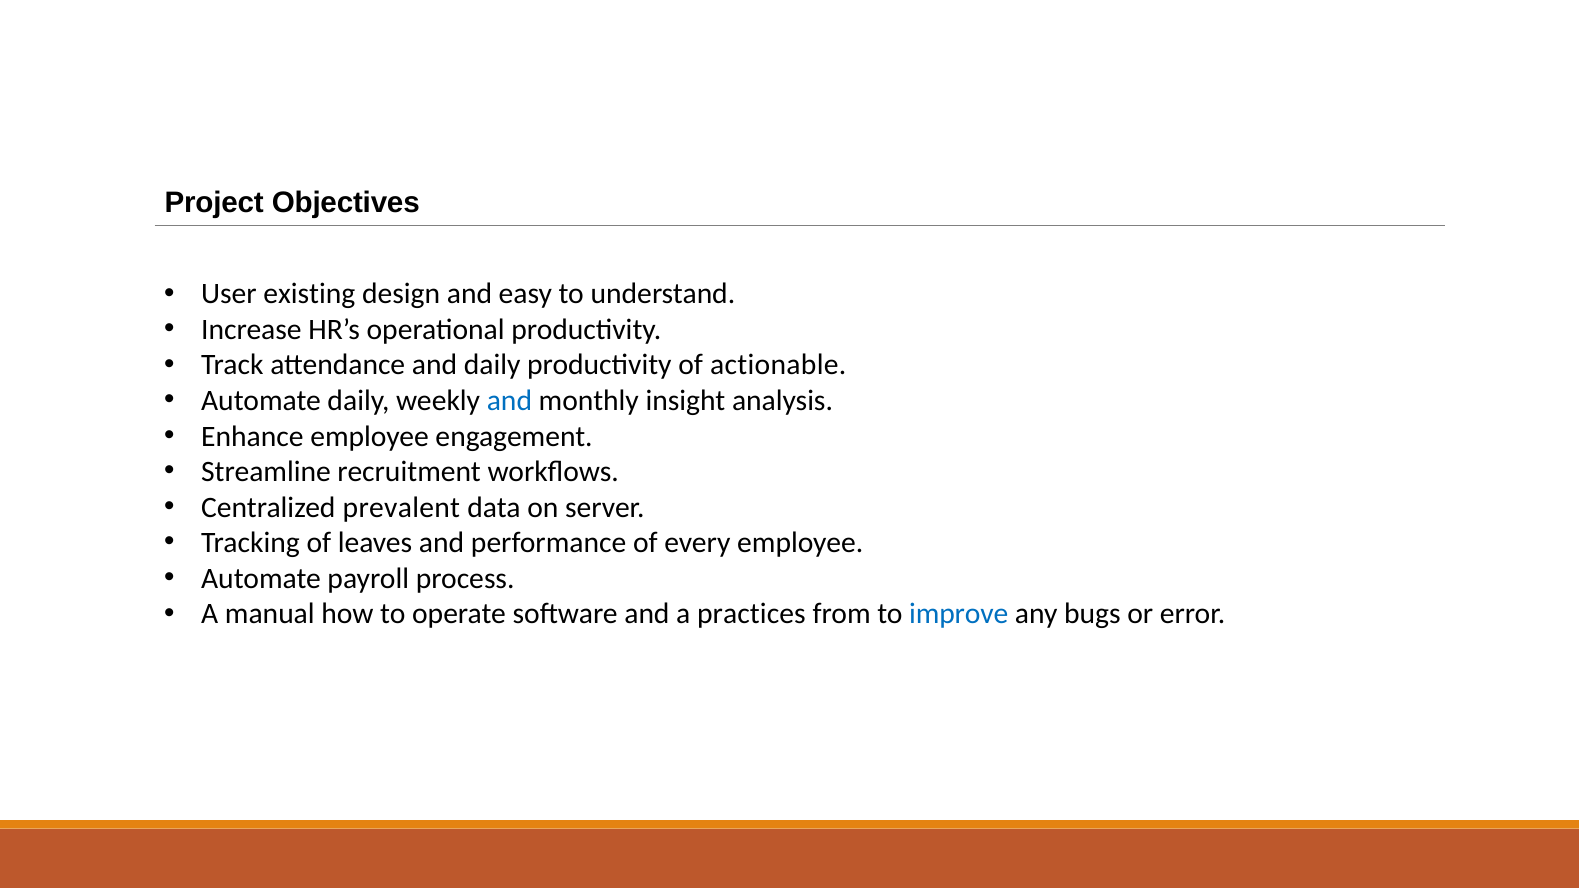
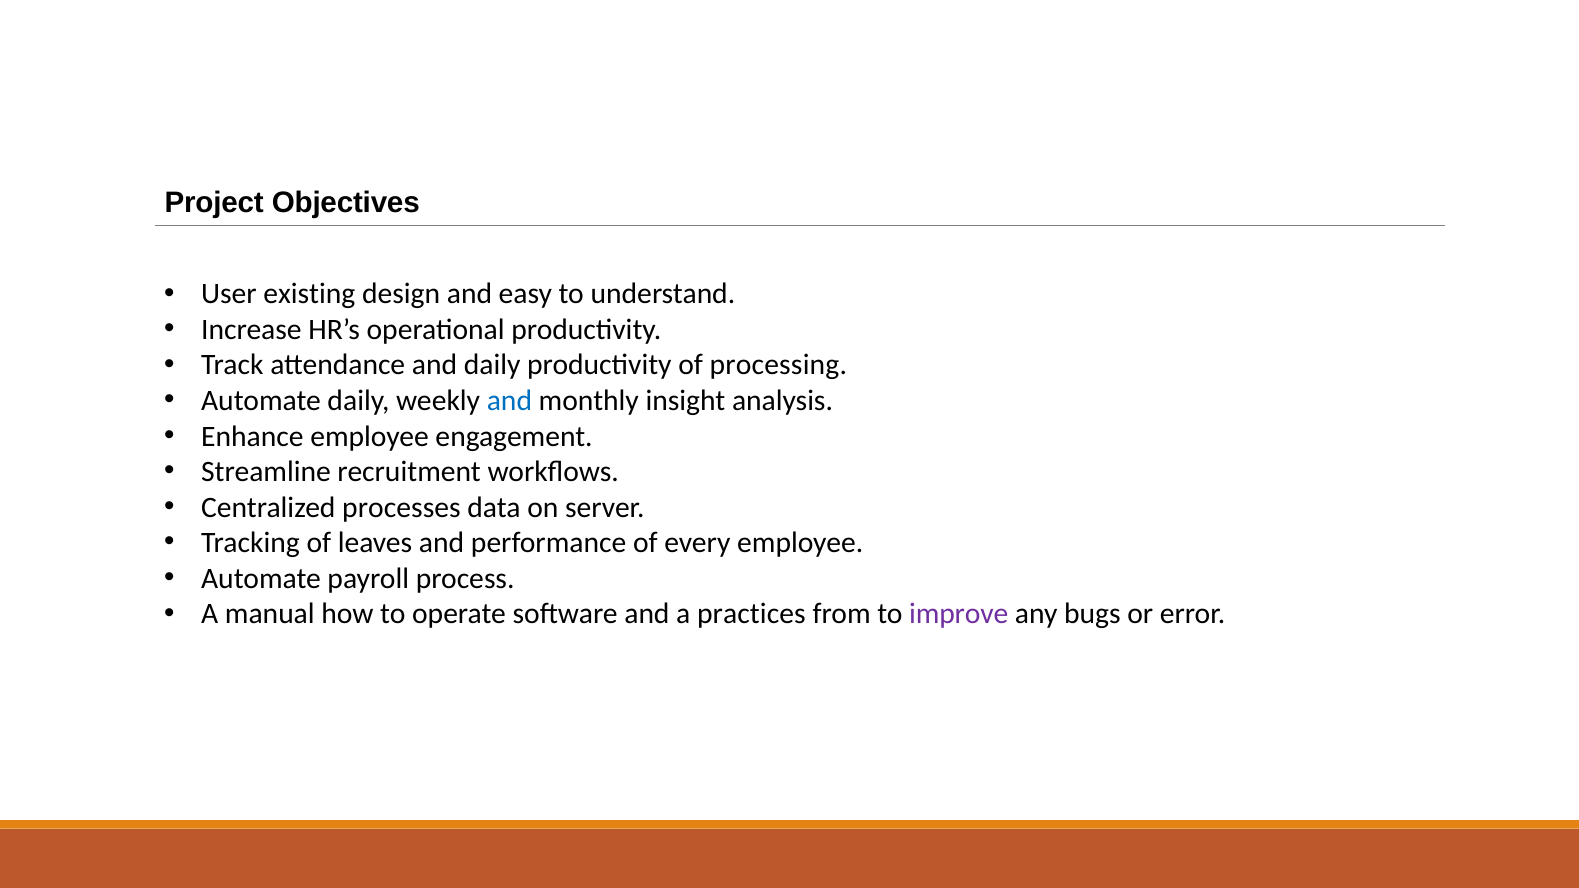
actionable: actionable -> processing (778, 365)
prevalent: prevalent -> processes (402, 507)
improve colour: blue -> purple (959, 614)
